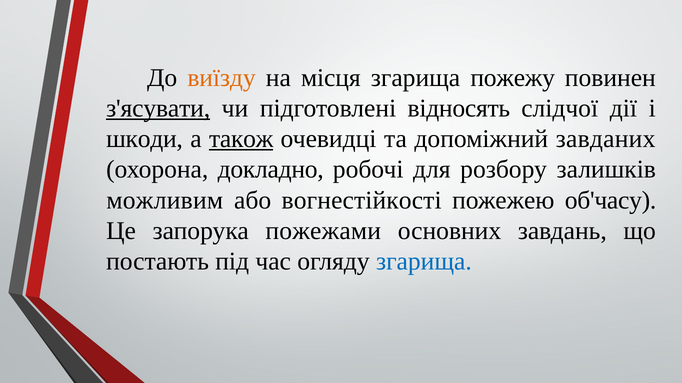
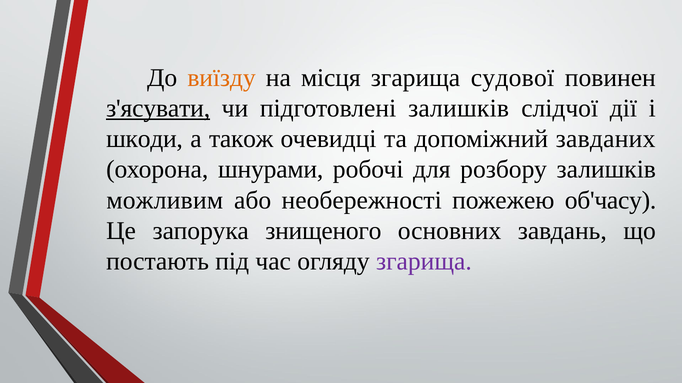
пожежу: пожежу -> судової (512, 78)
підготовлені відносять: відносять -> залишків (459, 108)
також underline: present -> none (241, 139)
докладно: докладно -> шнурами (271, 170)
вогнестійкості: вогнестійкості -> необережності (362, 201)
пожежами: пожежами -> знищеного (323, 231)
згарища colour: blue -> purple (424, 262)
